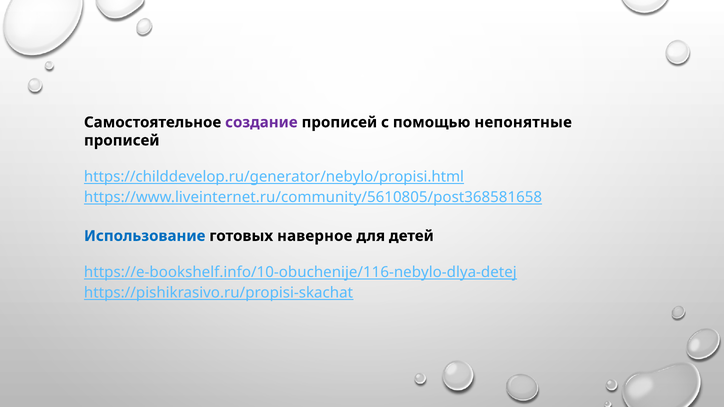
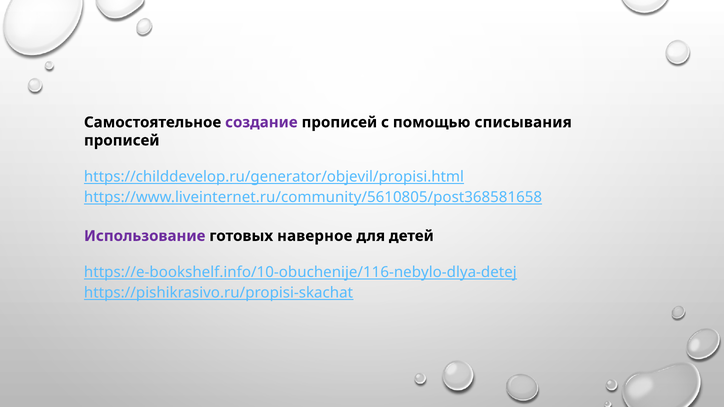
непонятные: непонятные -> списывания (523, 122)
https://childdevelop.ru/generator/nebylo/propisi.html: https://childdevelop.ru/generator/nebylo/propisi.html -> https://childdevelop.ru/generator/objevil/propisi.html (274, 177)
Использование colour: blue -> purple (145, 236)
